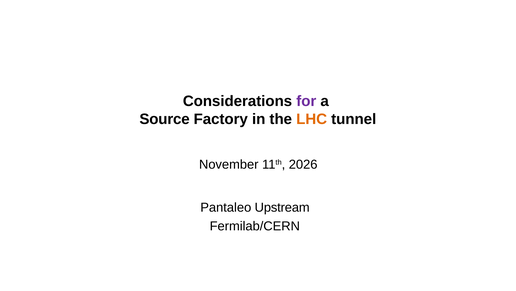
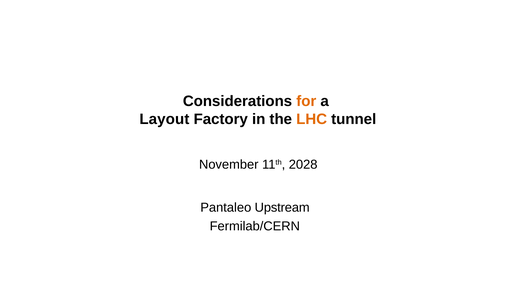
for colour: purple -> orange (306, 101)
Source: Source -> Layout (164, 119)
2026: 2026 -> 2028 (303, 164)
